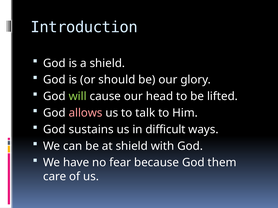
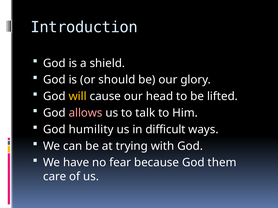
will colour: light green -> yellow (78, 97)
sustains: sustains -> humility (91, 130)
at shield: shield -> trying (132, 146)
